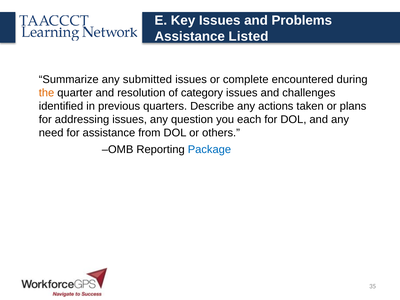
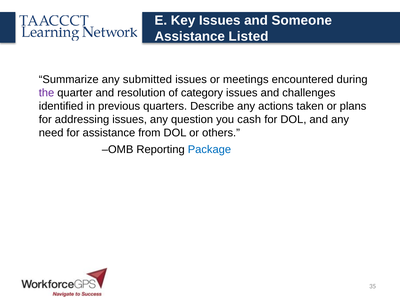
Problems: Problems -> Someone (302, 20)
complete: complete -> meetings (246, 79)
the colour: orange -> purple (47, 93)
each: each -> cash (249, 119)
